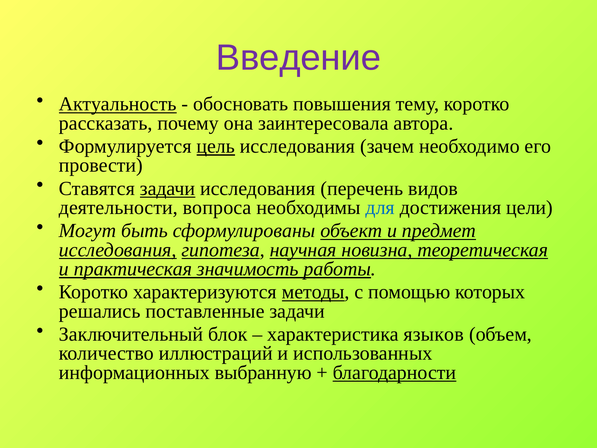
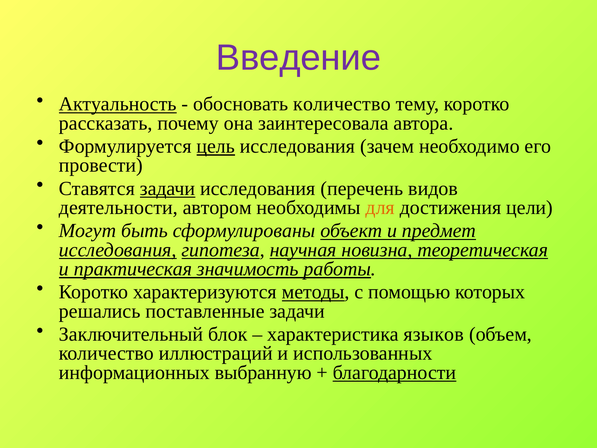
обосновать повышения: повышения -> количество (342, 104)
вопроса: вопроса -> автором (217, 207)
для colour: blue -> orange (380, 207)
